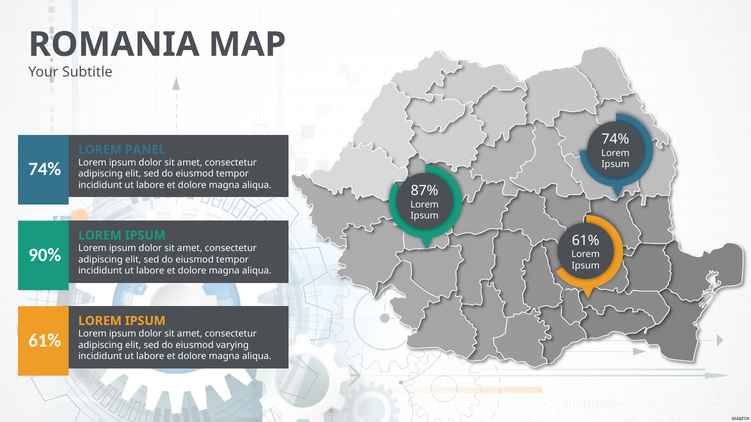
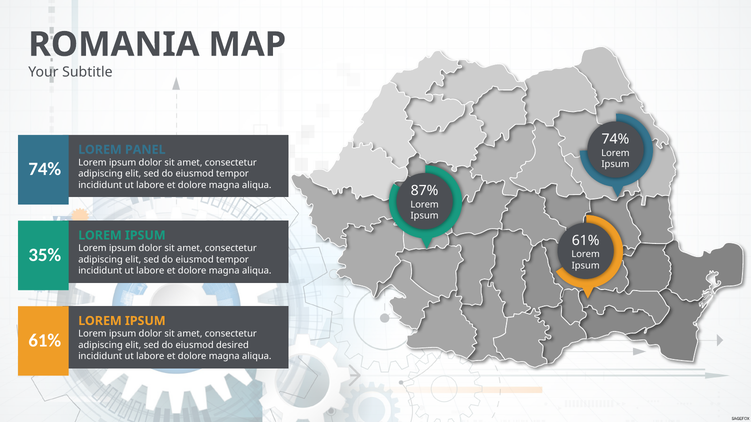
90%: 90% -> 35% (45, 255)
varying: varying -> desired (232, 345)
